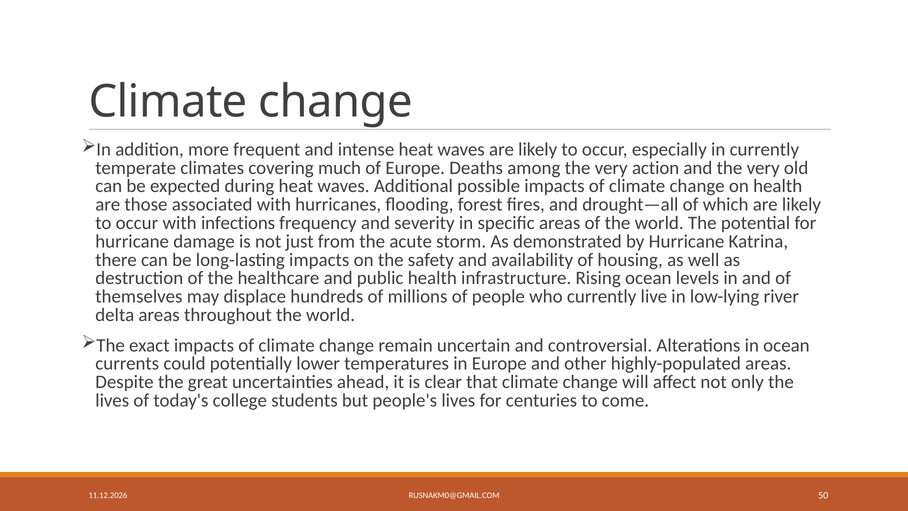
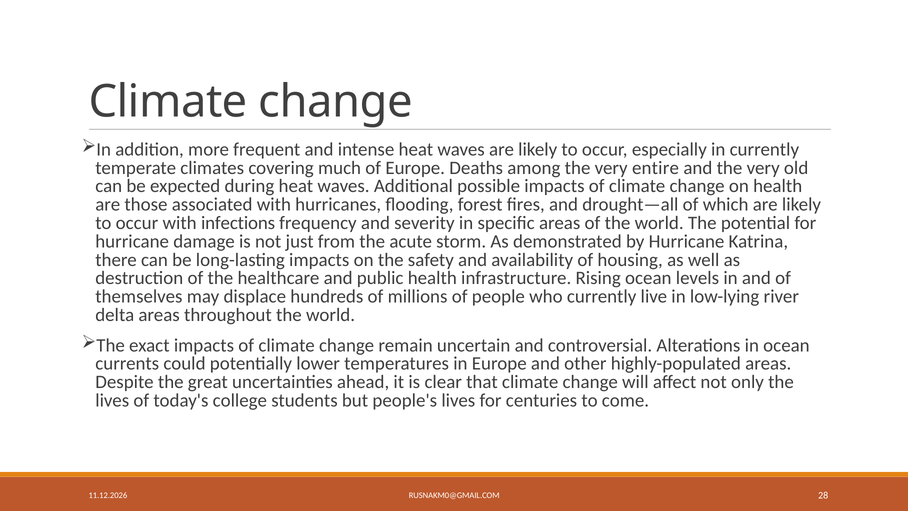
action: action -> entire (655, 168)
50: 50 -> 28 (823, 495)
